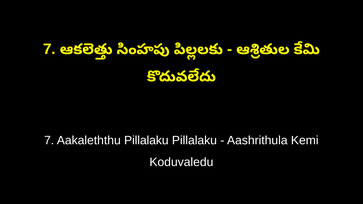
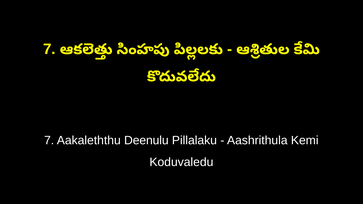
Aakaleththu Pillalaku: Pillalaku -> Deenulu (146, 141)
